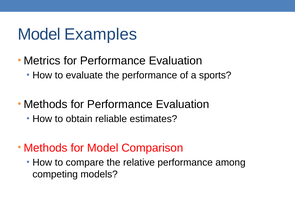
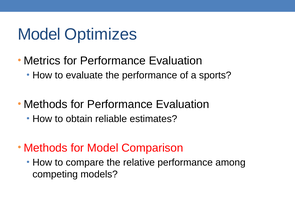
Examples: Examples -> Optimizes (101, 34)
